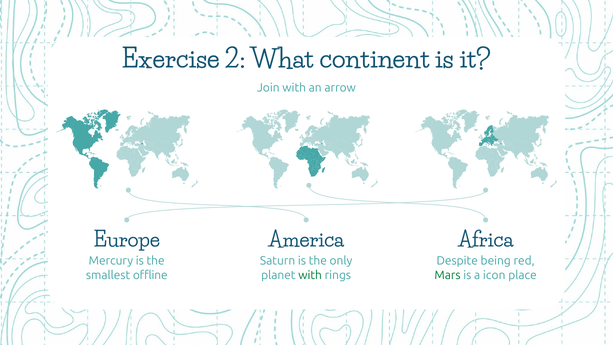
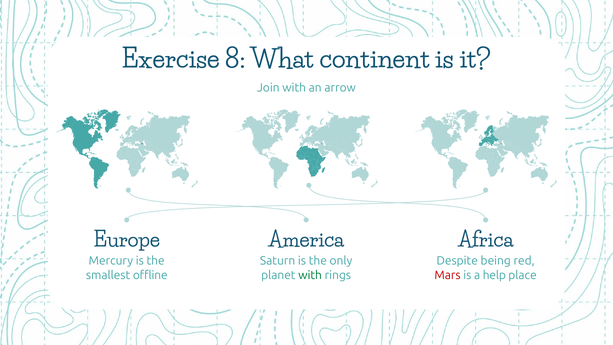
2: 2 -> 8 (235, 59)
Mars colour: green -> red (447, 275)
icon: icon -> help (494, 275)
